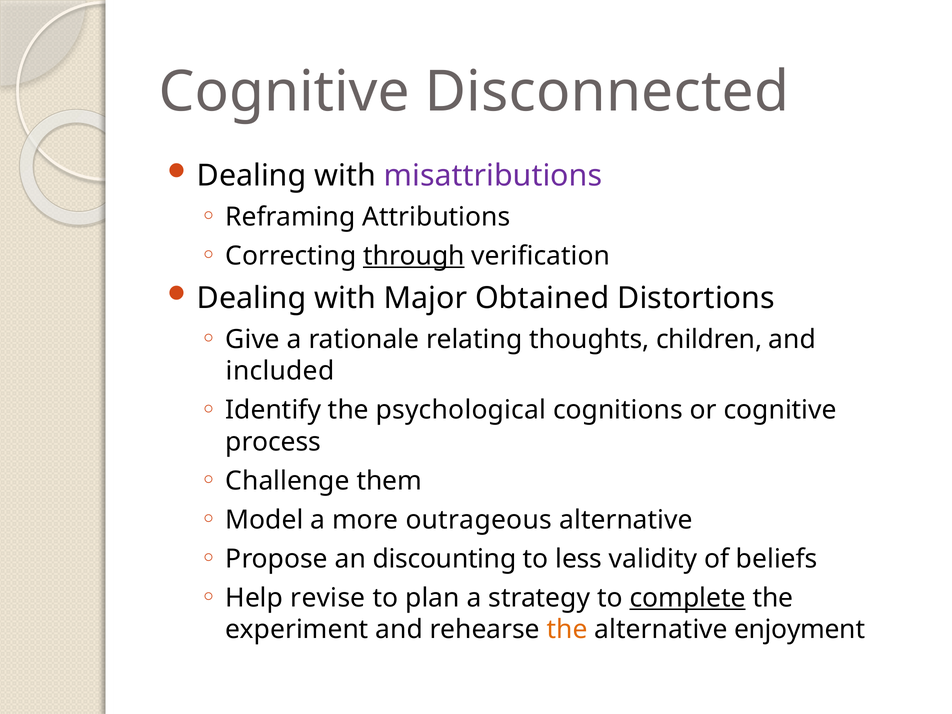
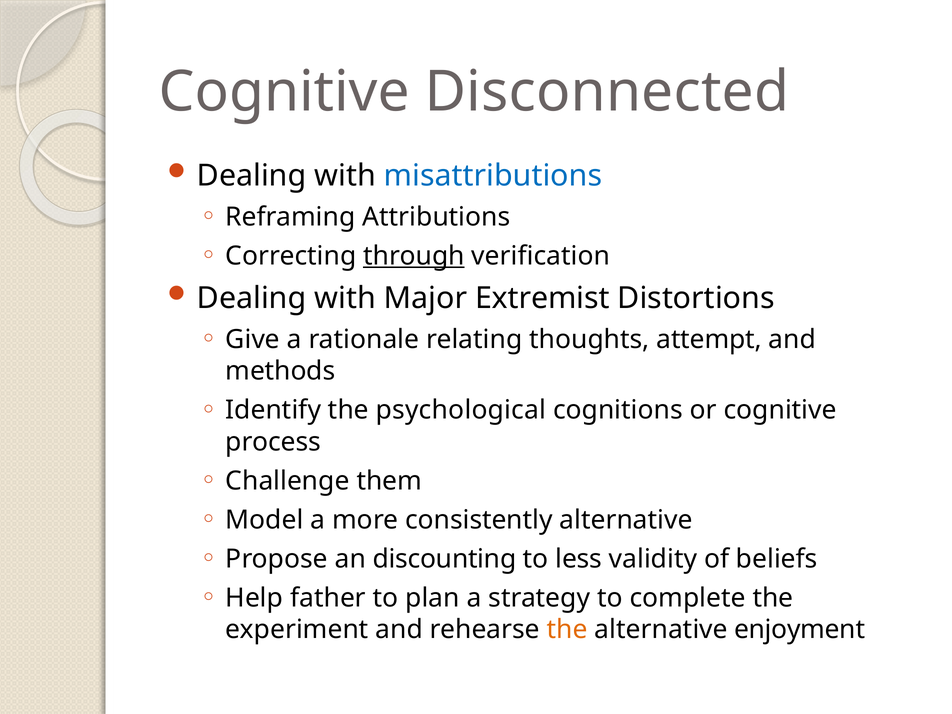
misattributions colour: purple -> blue (493, 176)
Obtained: Obtained -> Extremist (542, 298)
children: children -> attempt (709, 339)
included: included -> methods (280, 371)
outrageous: outrageous -> consistently (479, 520)
revise: revise -> father (328, 598)
complete underline: present -> none (688, 598)
